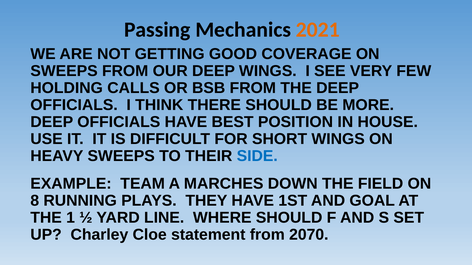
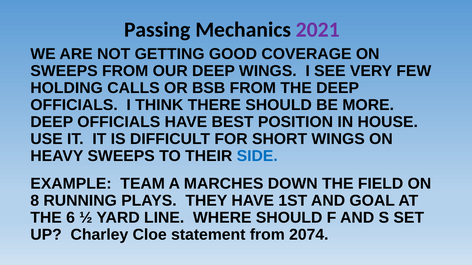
2021 colour: orange -> purple (318, 30)
1: 1 -> 6 (71, 218)
2070: 2070 -> 2074 (309, 235)
